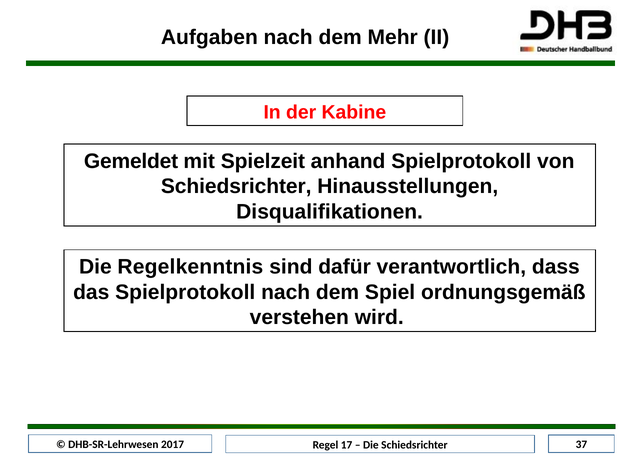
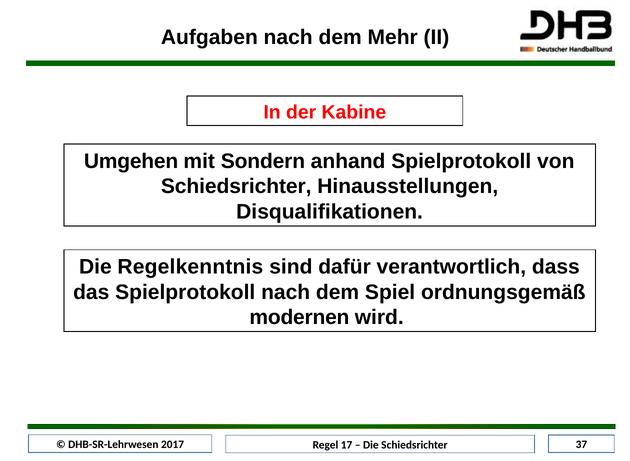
Gemeldet: Gemeldet -> Umgehen (131, 161)
Spielzeit: Spielzeit -> Sondern (263, 161)
verstehen: verstehen -> modernen (299, 317)
